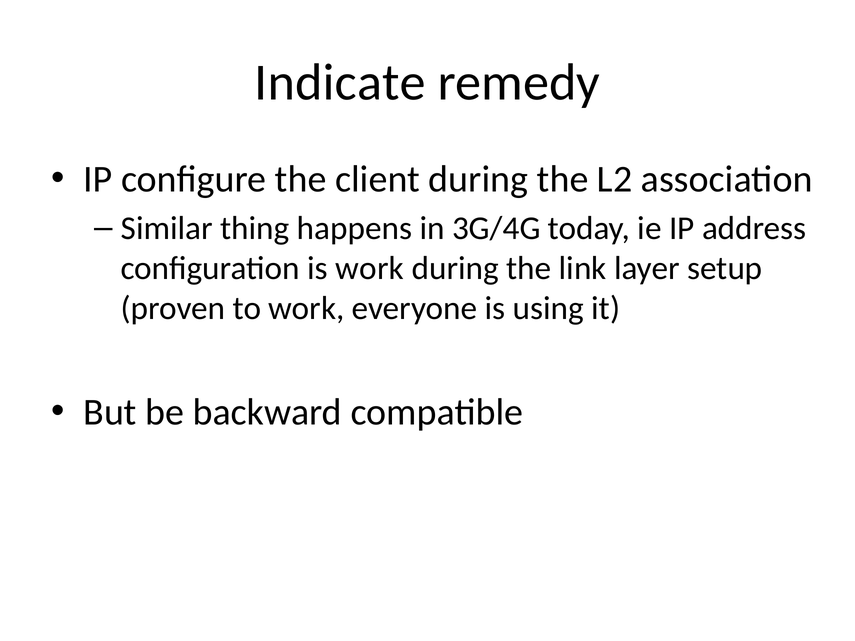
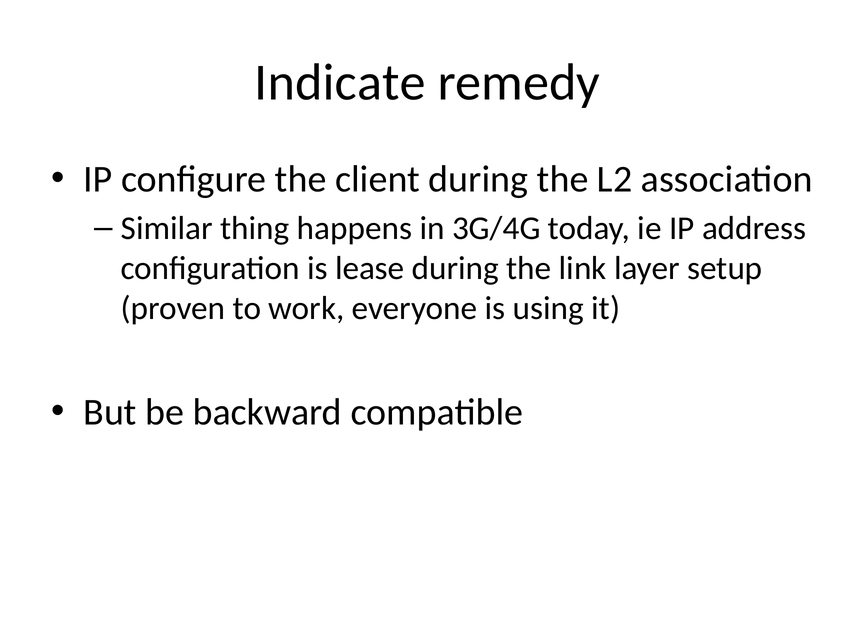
is work: work -> lease (370, 268)
